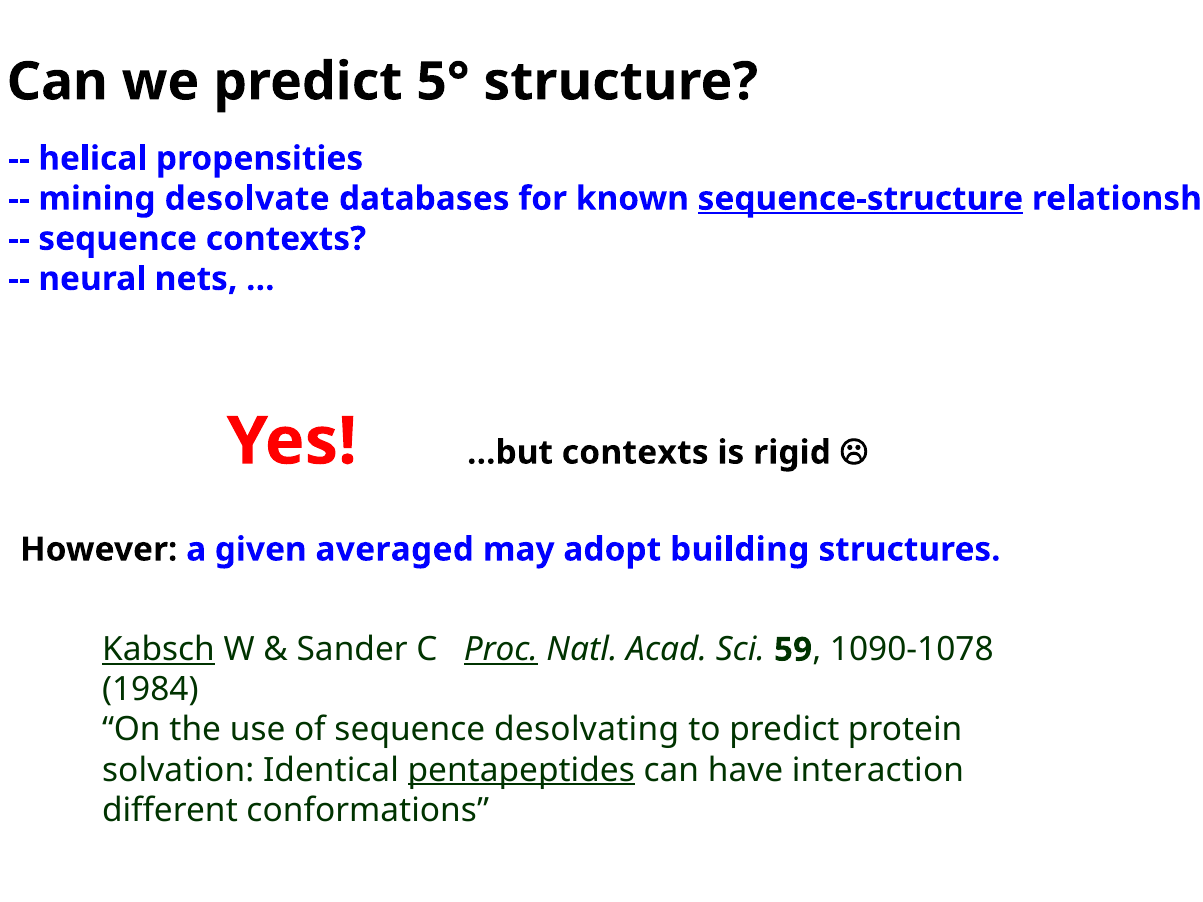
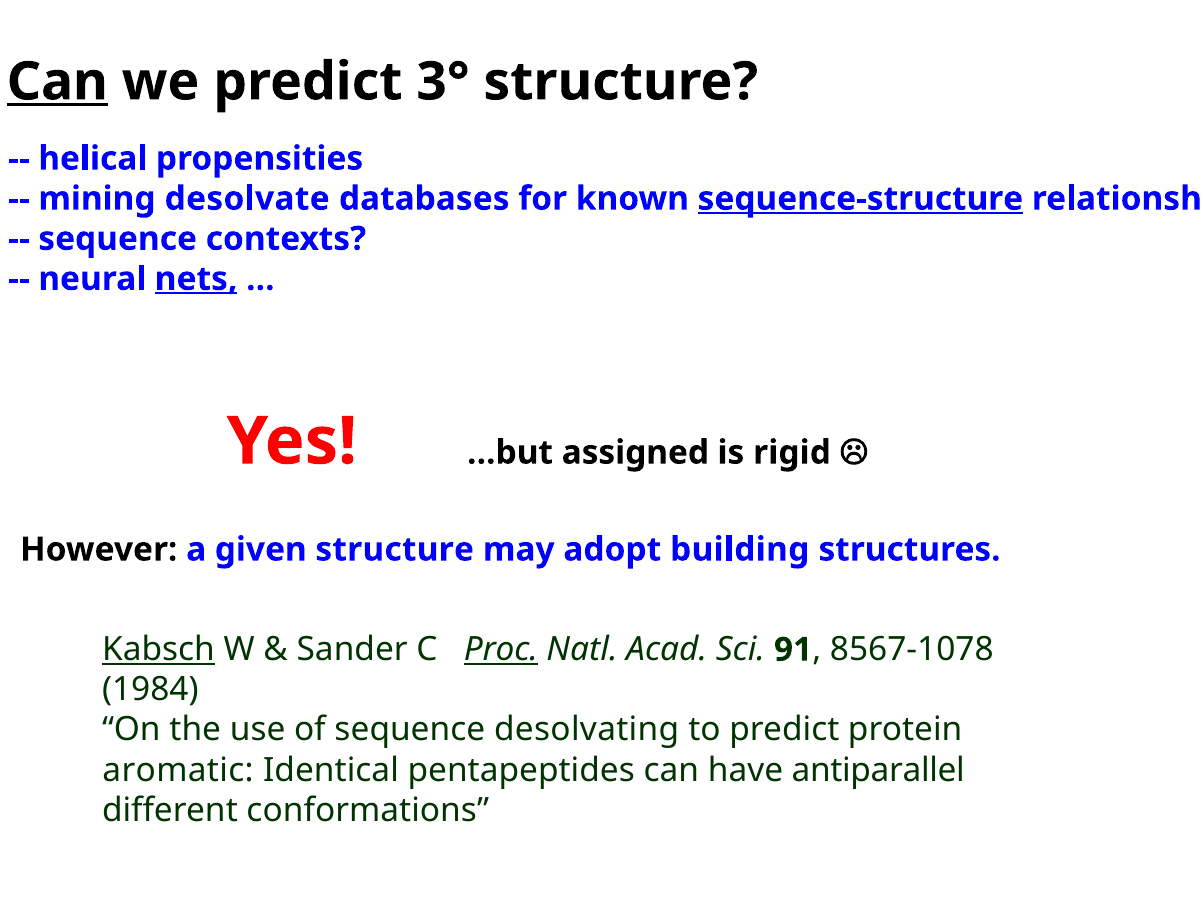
Can underline: none -> present (57, 82)
5°: 5° -> 3° (443, 82)
nets underline: none -> present (196, 279)
…but contexts: contexts -> assigned (635, 453)
given averaged: averaged -> structure (395, 550)
59: 59 -> 91 (793, 650)
1090-1078: 1090-1078 -> 8567-1078 (912, 650)
solvation: solvation -> aromatic (178, 770)
pentapeptides underline: present -> none (521, 770)
interaction: interaction -> antiparallel (878, 770)
